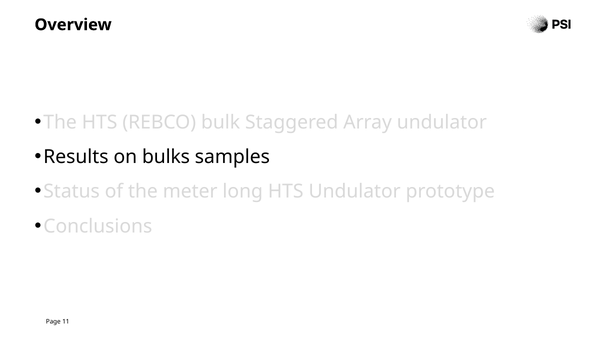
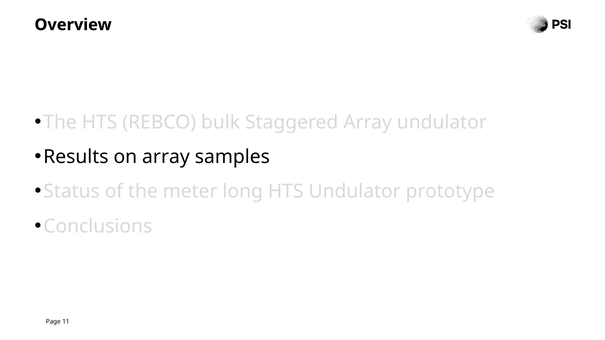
on bulks: bulks -> array (166, 157)
